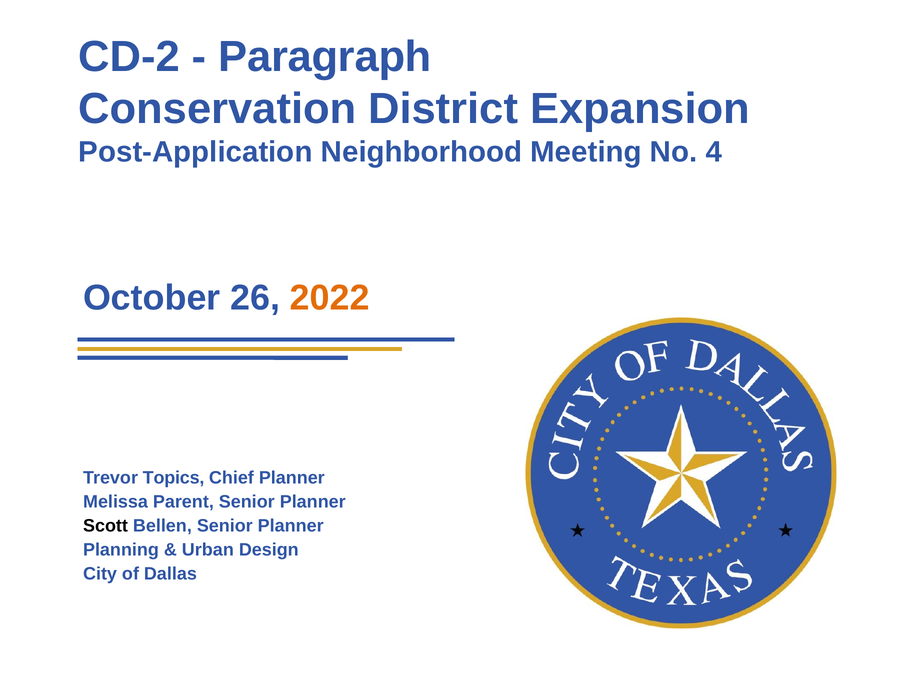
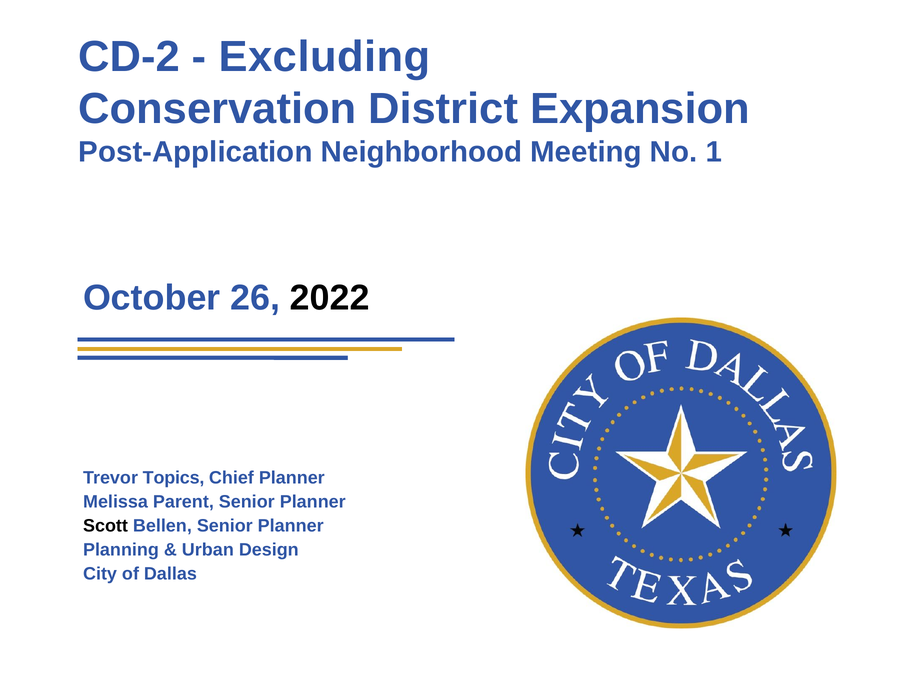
Paragraph: Paragraph -> Excluding (325, 57)
4: 4 -> 1 (714, 152)
2022 colour: orange -> black (330, 298)
